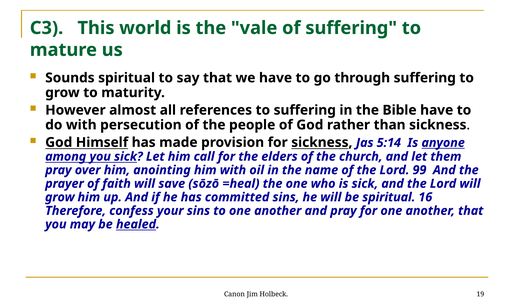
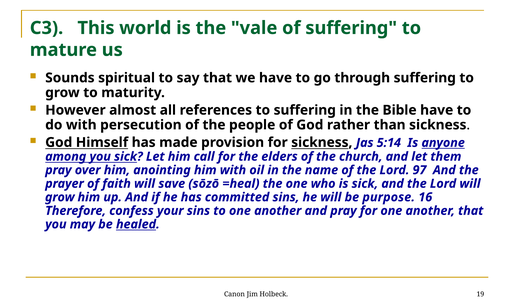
99: 99 -> 97 (420, 170)
be spiritual: spiritual -> purpose (389, 197)
